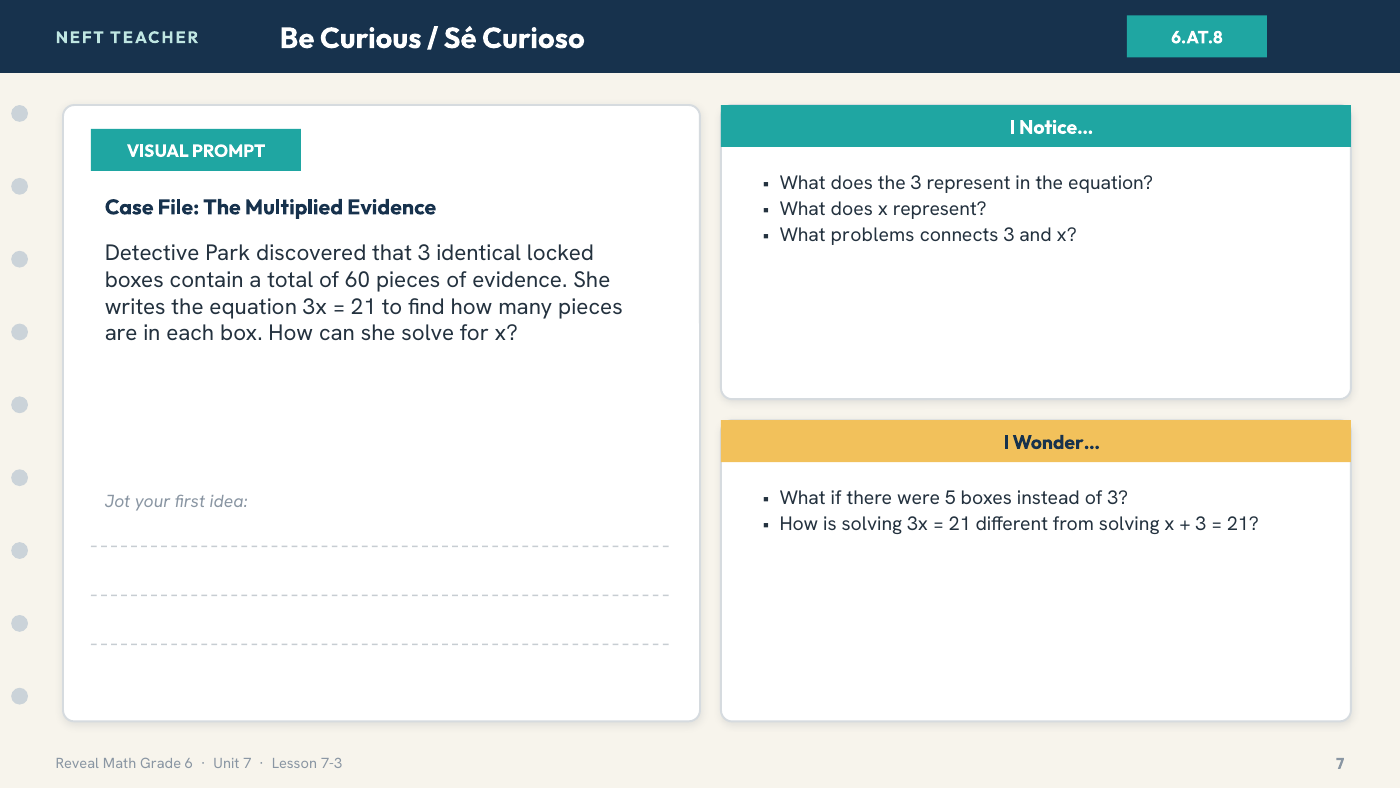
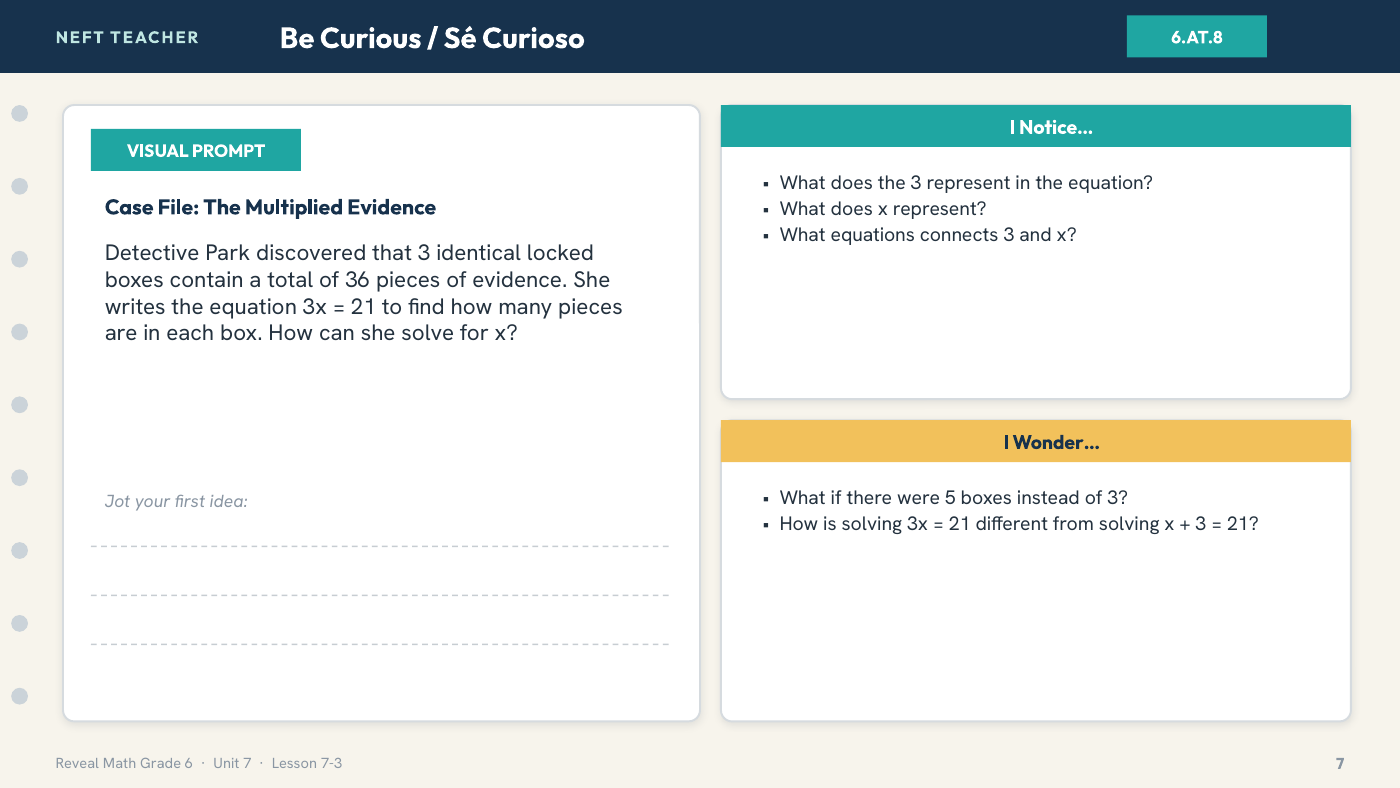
problems: problems -> equations (873, 235)
60: 60 -> 36 (358, 280)
